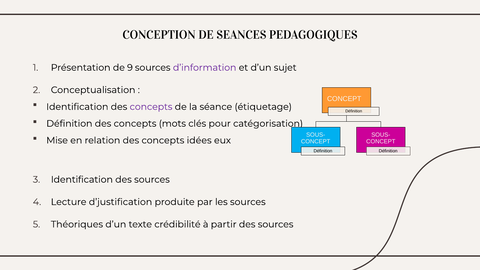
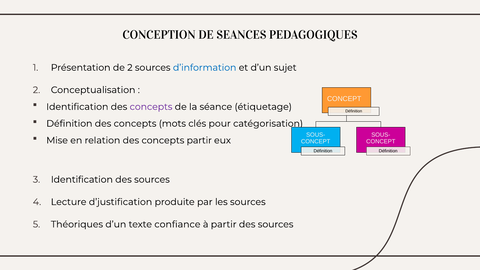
de 9: 9 -> 2 (130, 68)
d’information colour: purple -> blue (205, 68)
concepts idées: idées -> partir (199, 140)
crédibilité: crédibilité -> confiance (177, 224)
